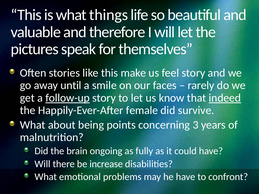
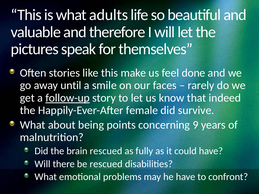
things: things -> adults (109, 15)
feel story: story -> done (193, 73)
indeed underline: present -> none (225, 98)
3: 3 -> 9 (196, 125)
brain ongoing: ongoing -> rescued (106, 151)
be increase: increase -> rescued (106, 164)
